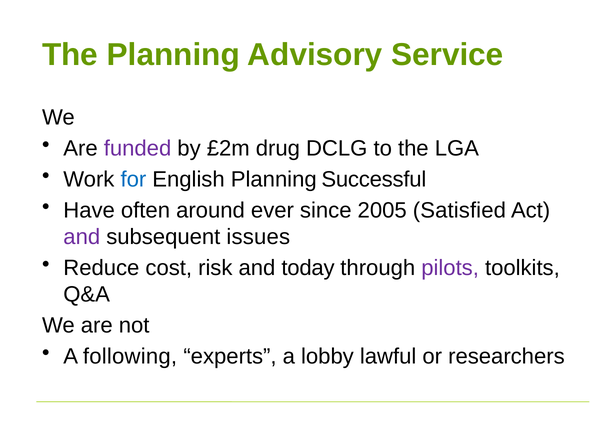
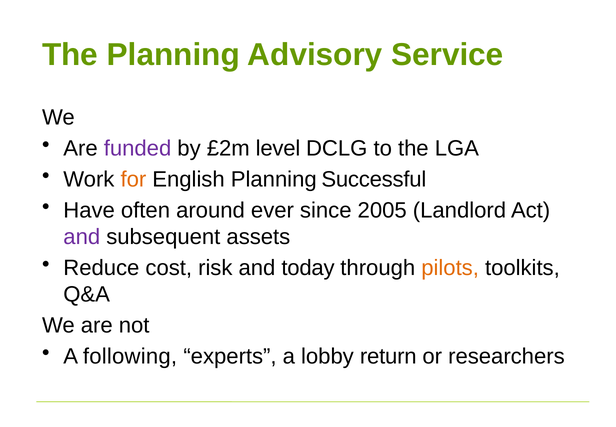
drug: drug -> level (278, 148)
for colour: blue -> orange (133, 179)
Satisfied: Satisfied -> Landlord (459, 210)
issues: issues -> assets (258, 237)
pilots colour: purple -> orange (450, 268)
lawful: lawful -> return (388, 356)
